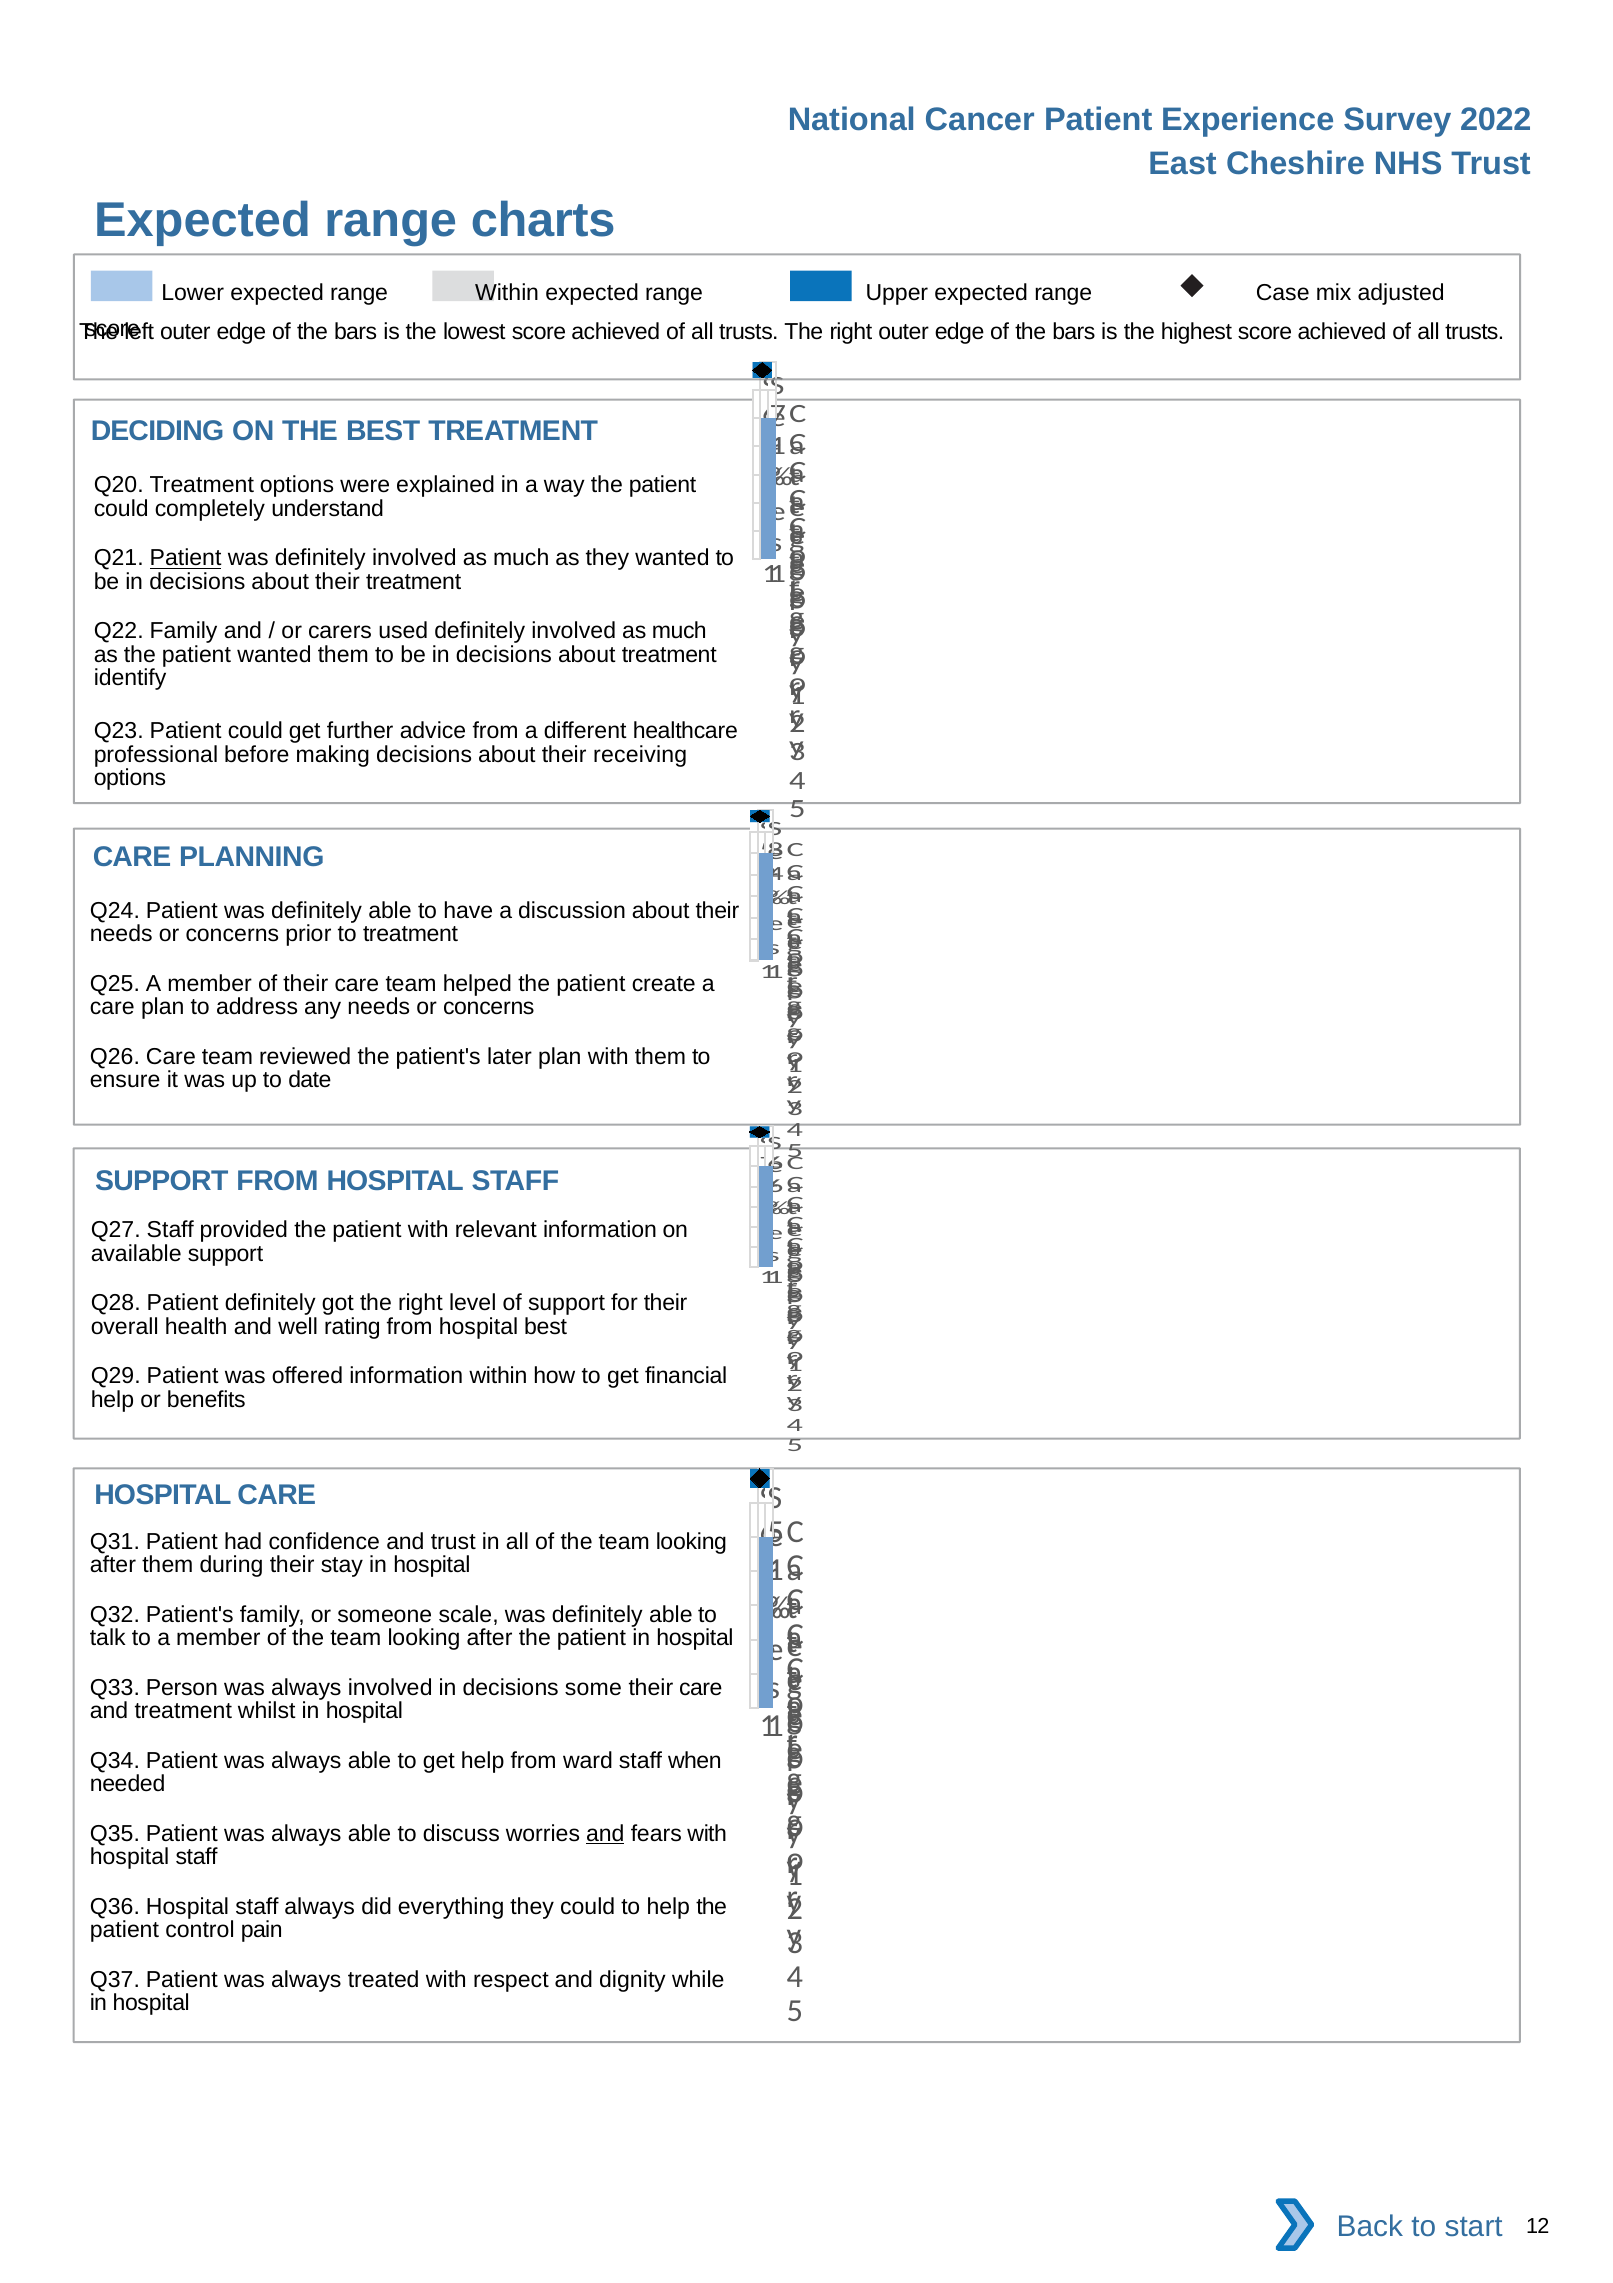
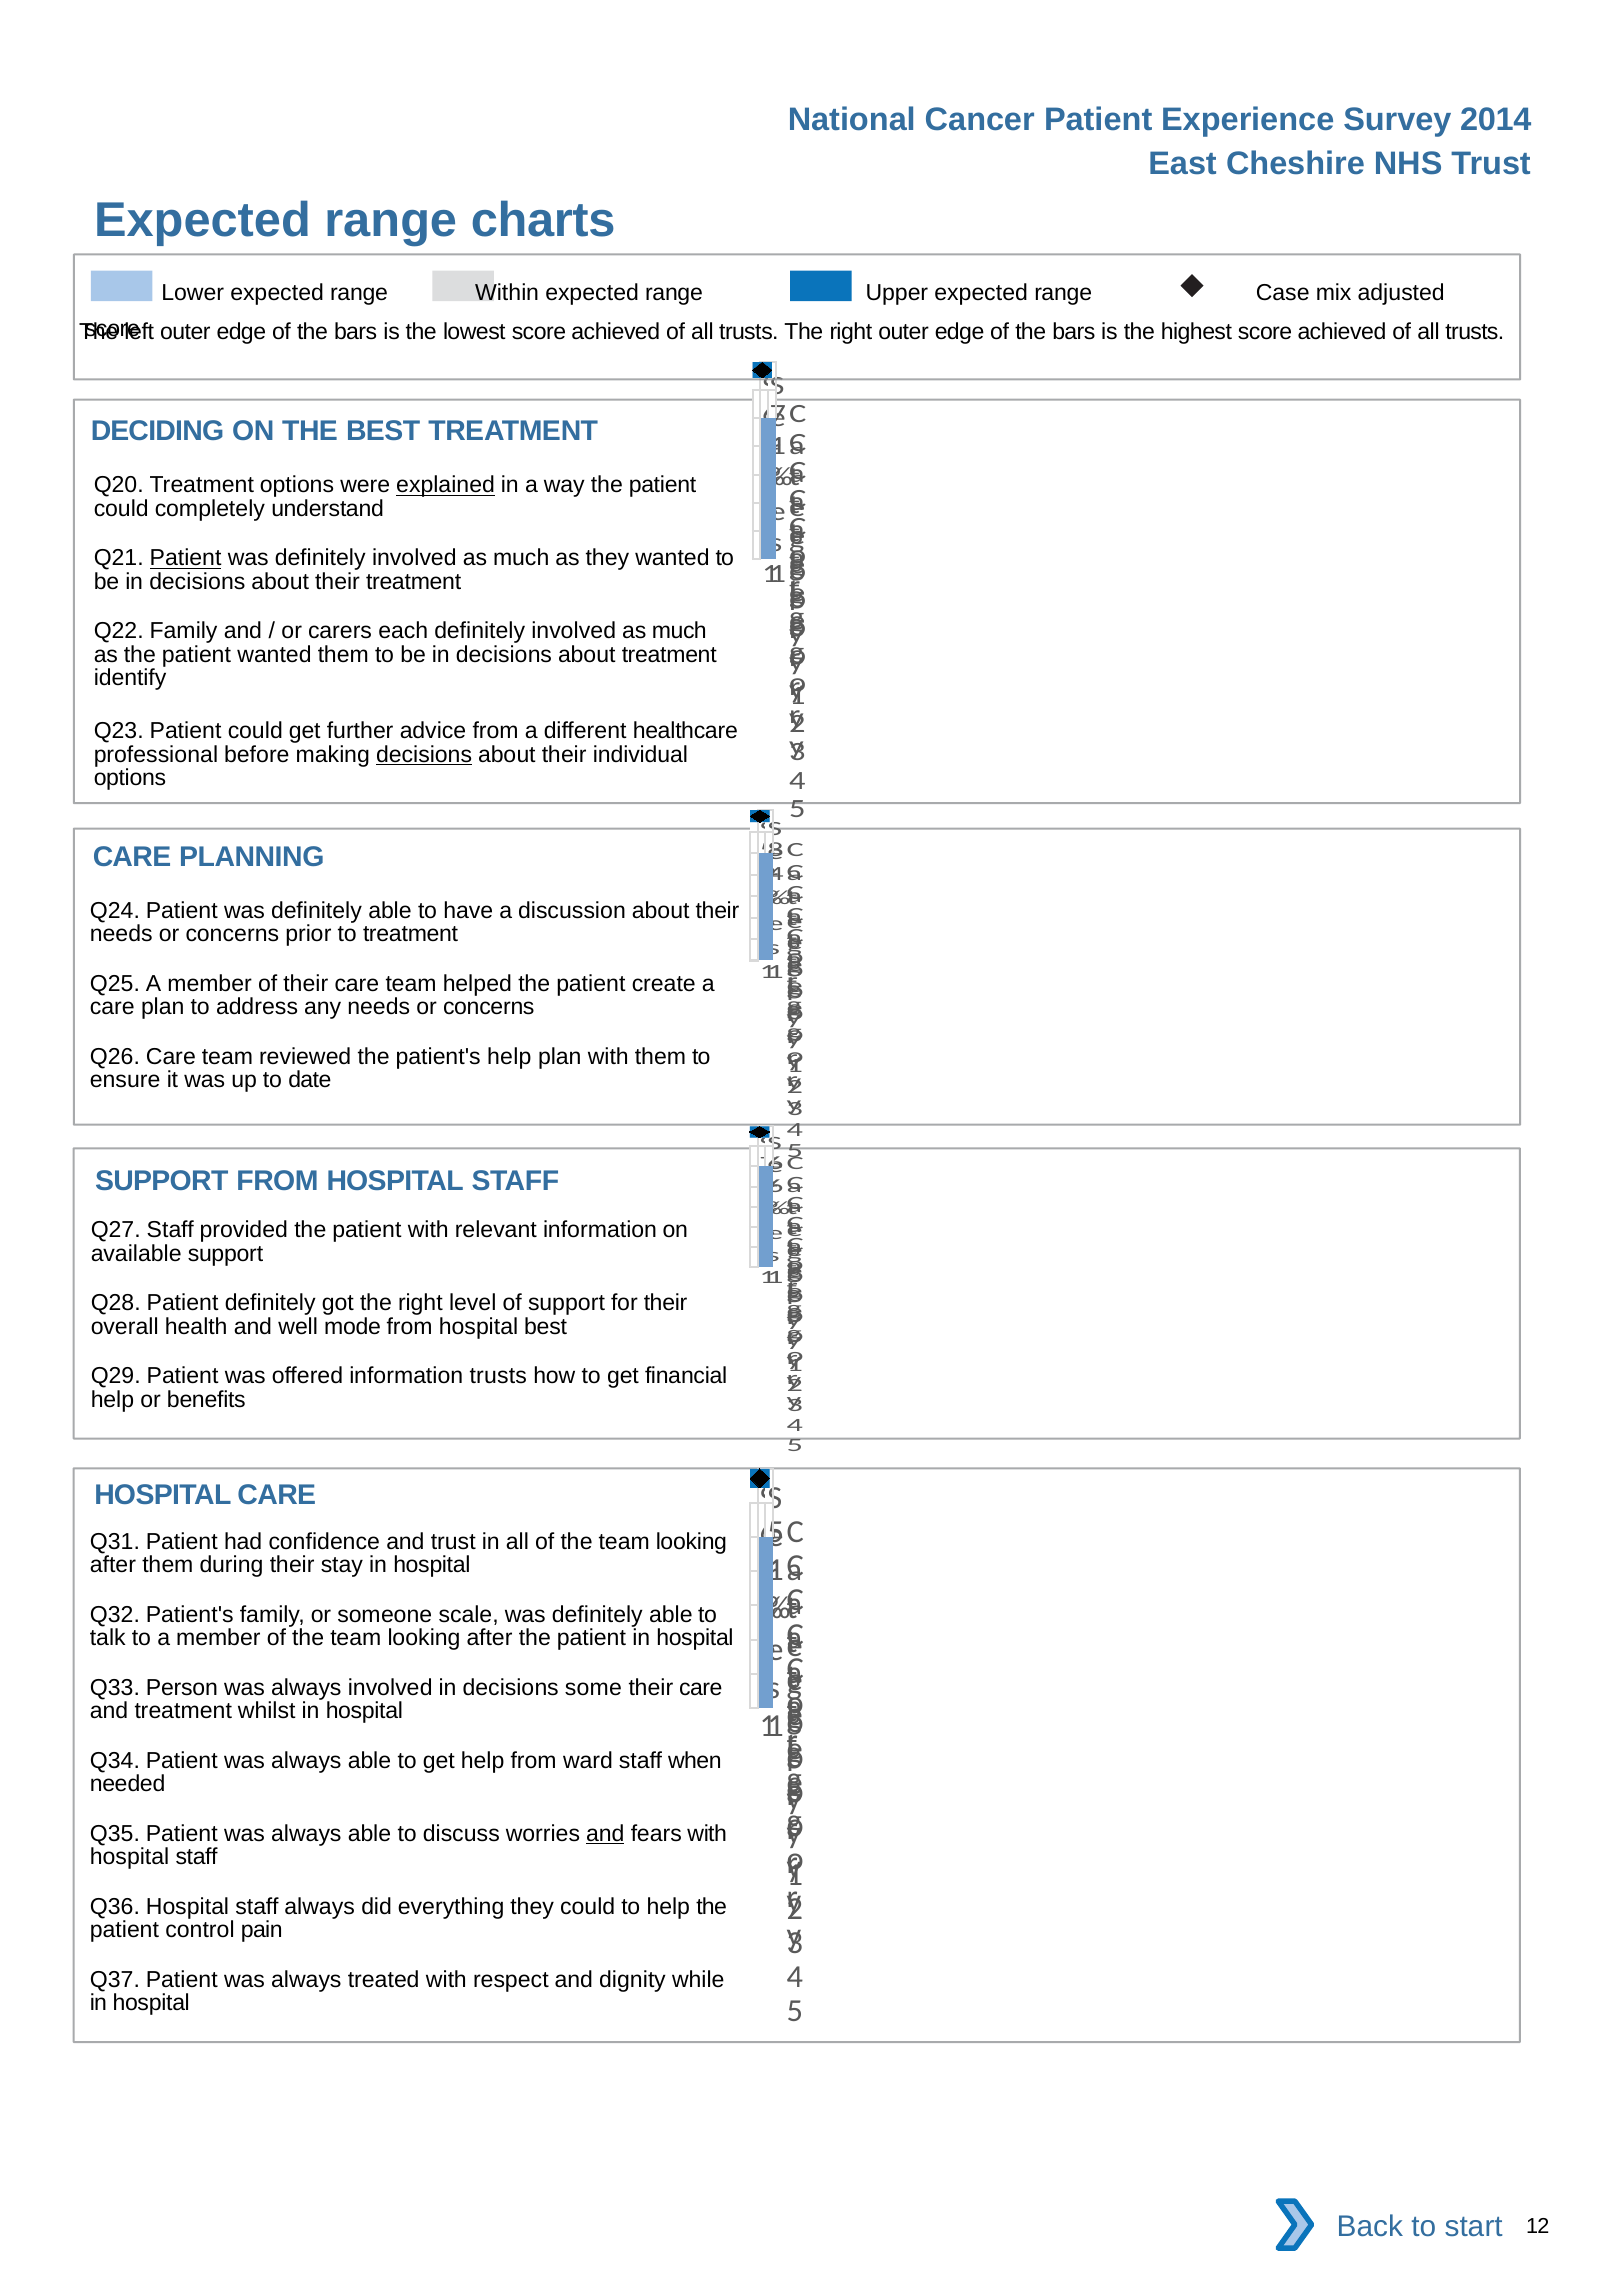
2022: 2022 -> 2014 (1496, 120)
explained underline: none -> present (446, 485)
used: used -> each (403, 631)
decisions underline: none -> present (424, 754)
receiving: receiving -> individual (640, 754)
patient's later: later -> help (509, 1057)
rating: rating -> mode (353, 1326)
information within: within -> trusts (498, 1376)
